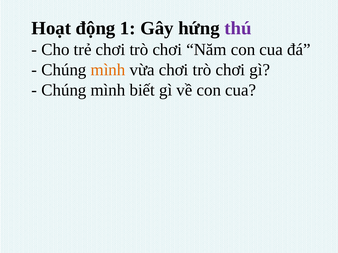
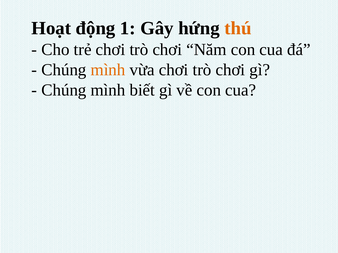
thú colour: purple -> orange (238, 28)
